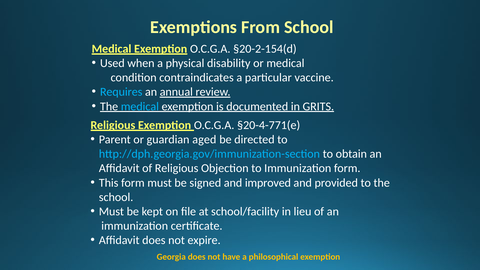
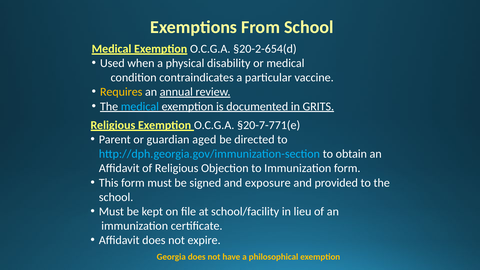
§20-2-154(d: §20-2-154(d -> §20-2-654(d (265, 49)
Requires colour: light blue -> yellow (121, 92)
§20-4-771(e: §20-4-771(e -> §20-7-771(e (269, 125)
improved: improved -> exposure (268, 183)
